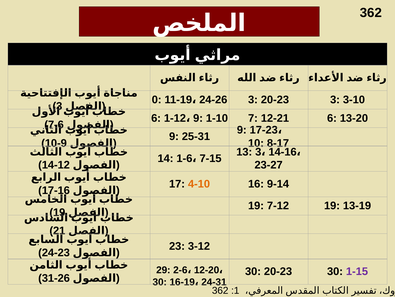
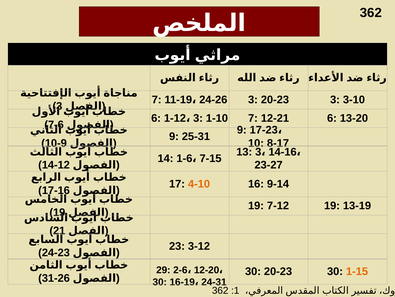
0: 0 -> 7 (157, 99)
9: 9 -> 3 (198, 118)
1-15 colour: purple -> orange (357, 271)
